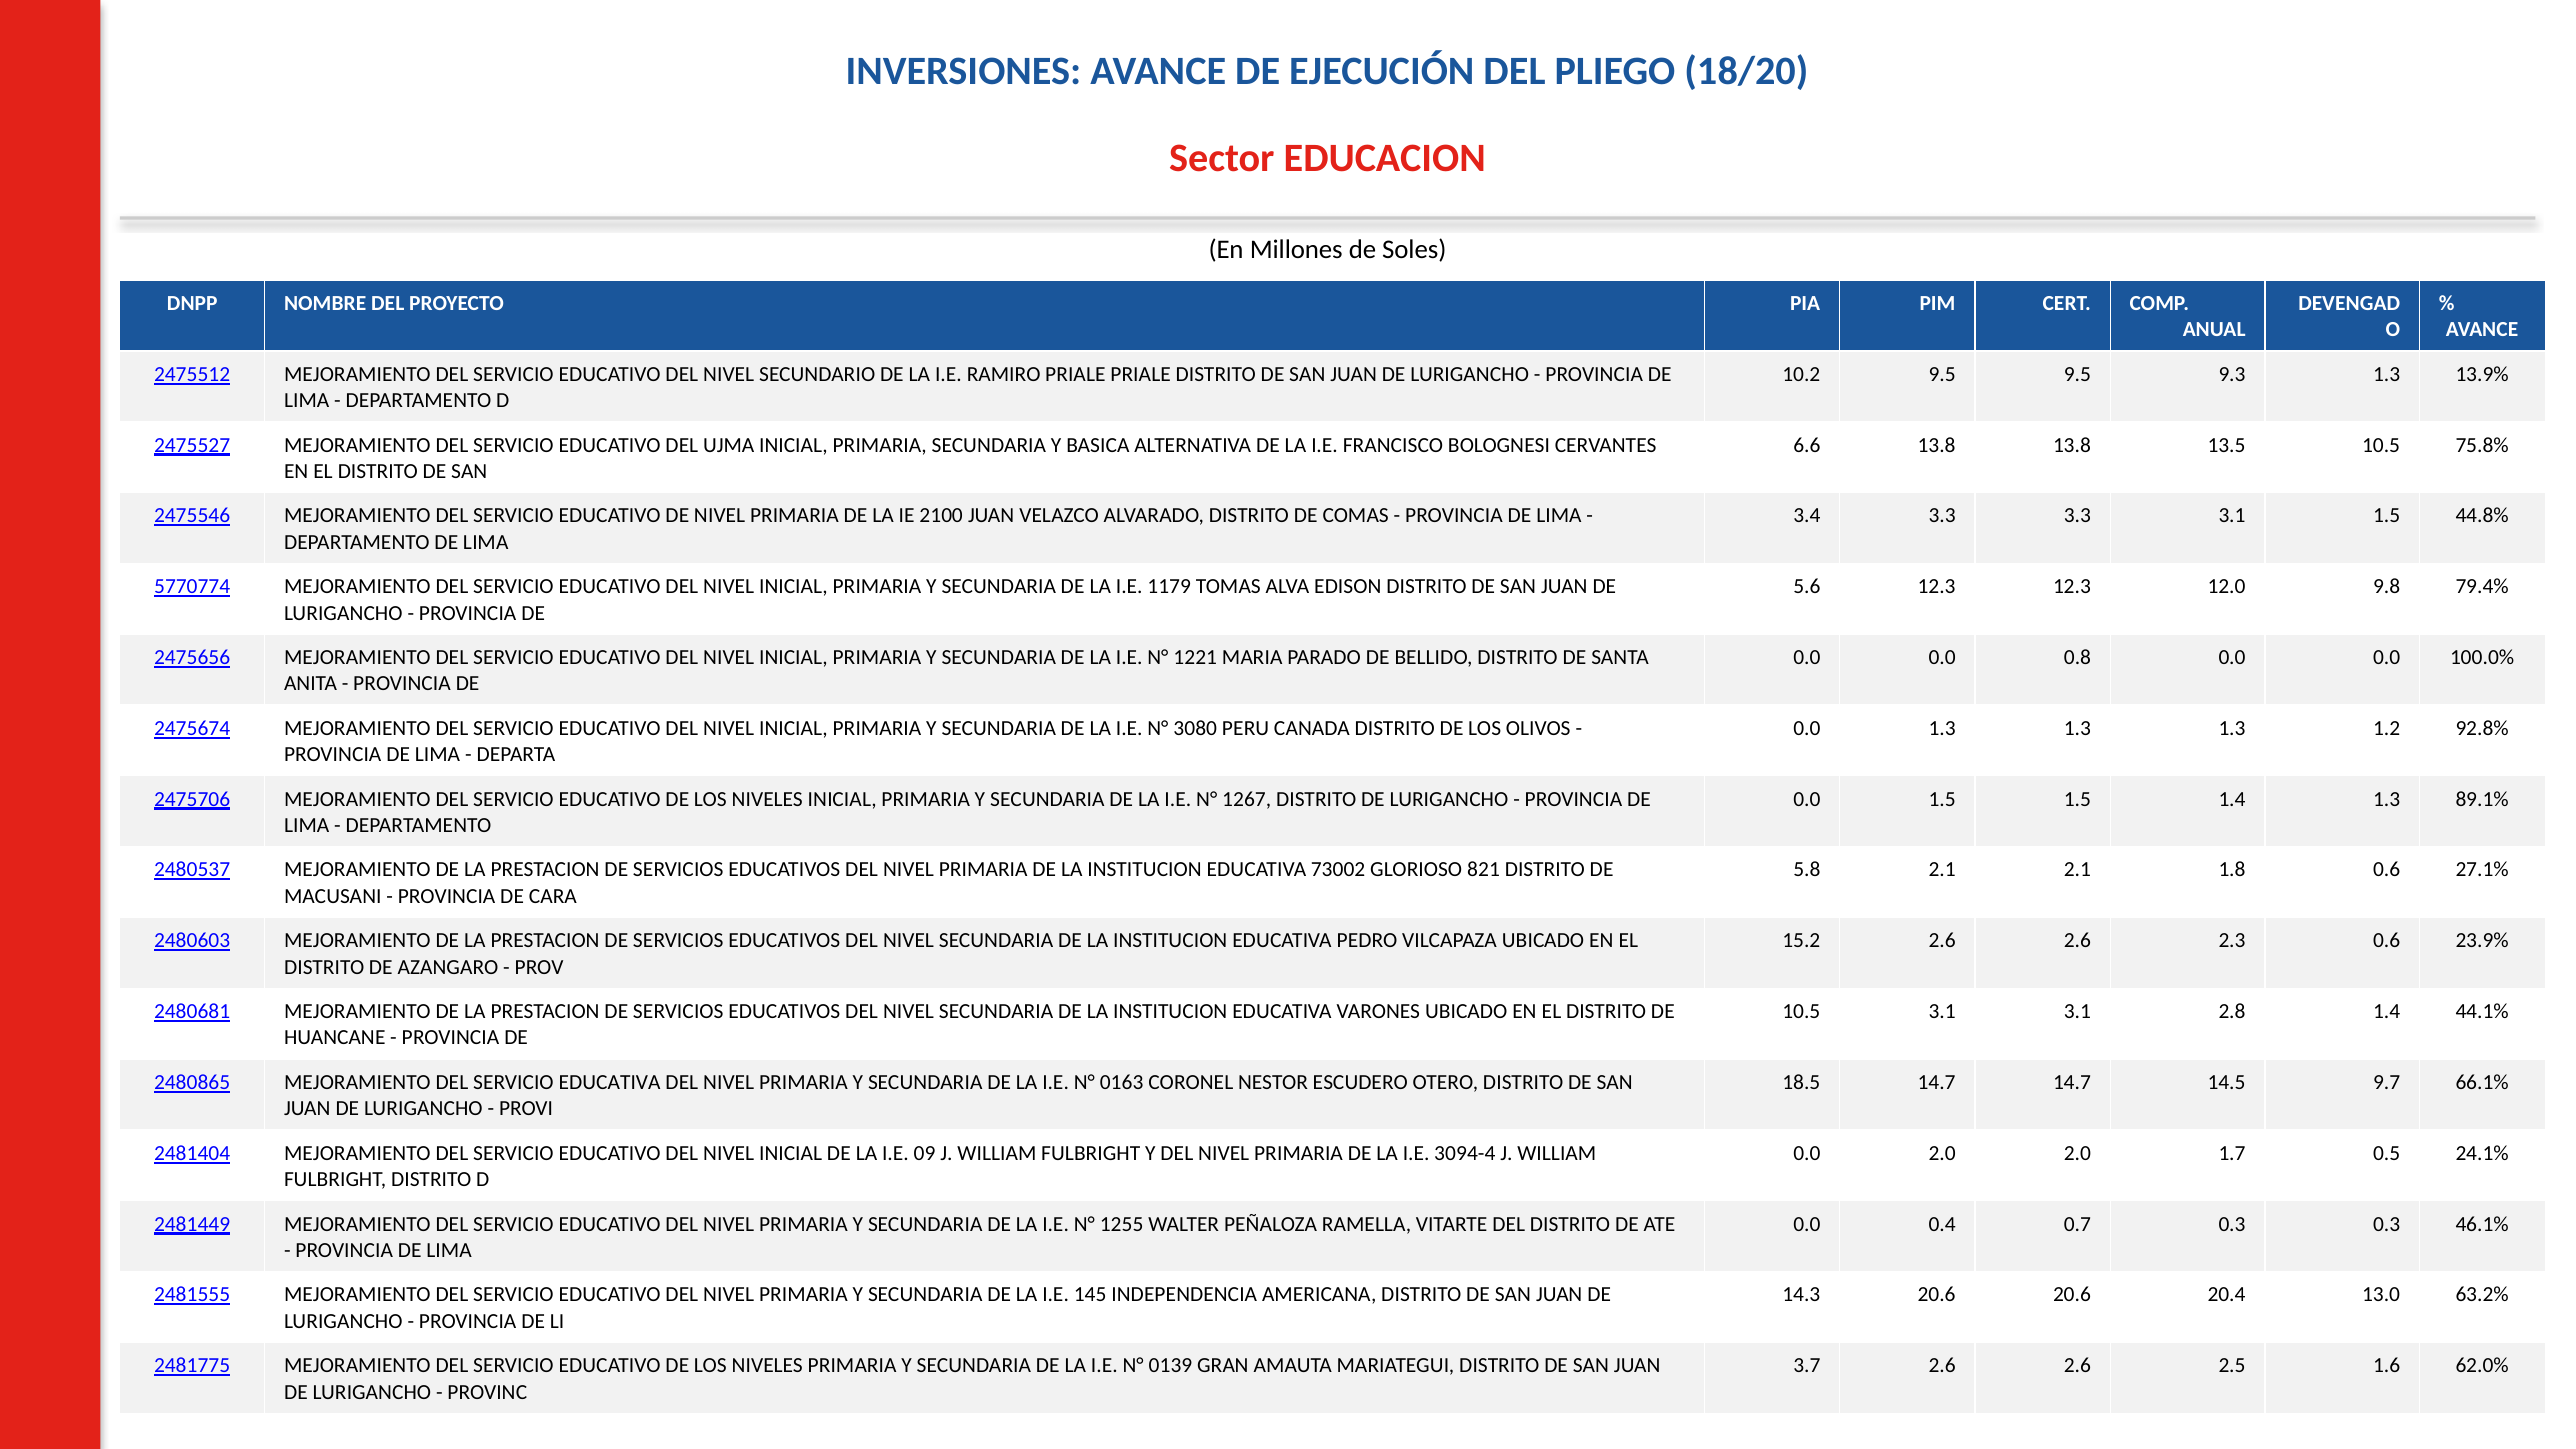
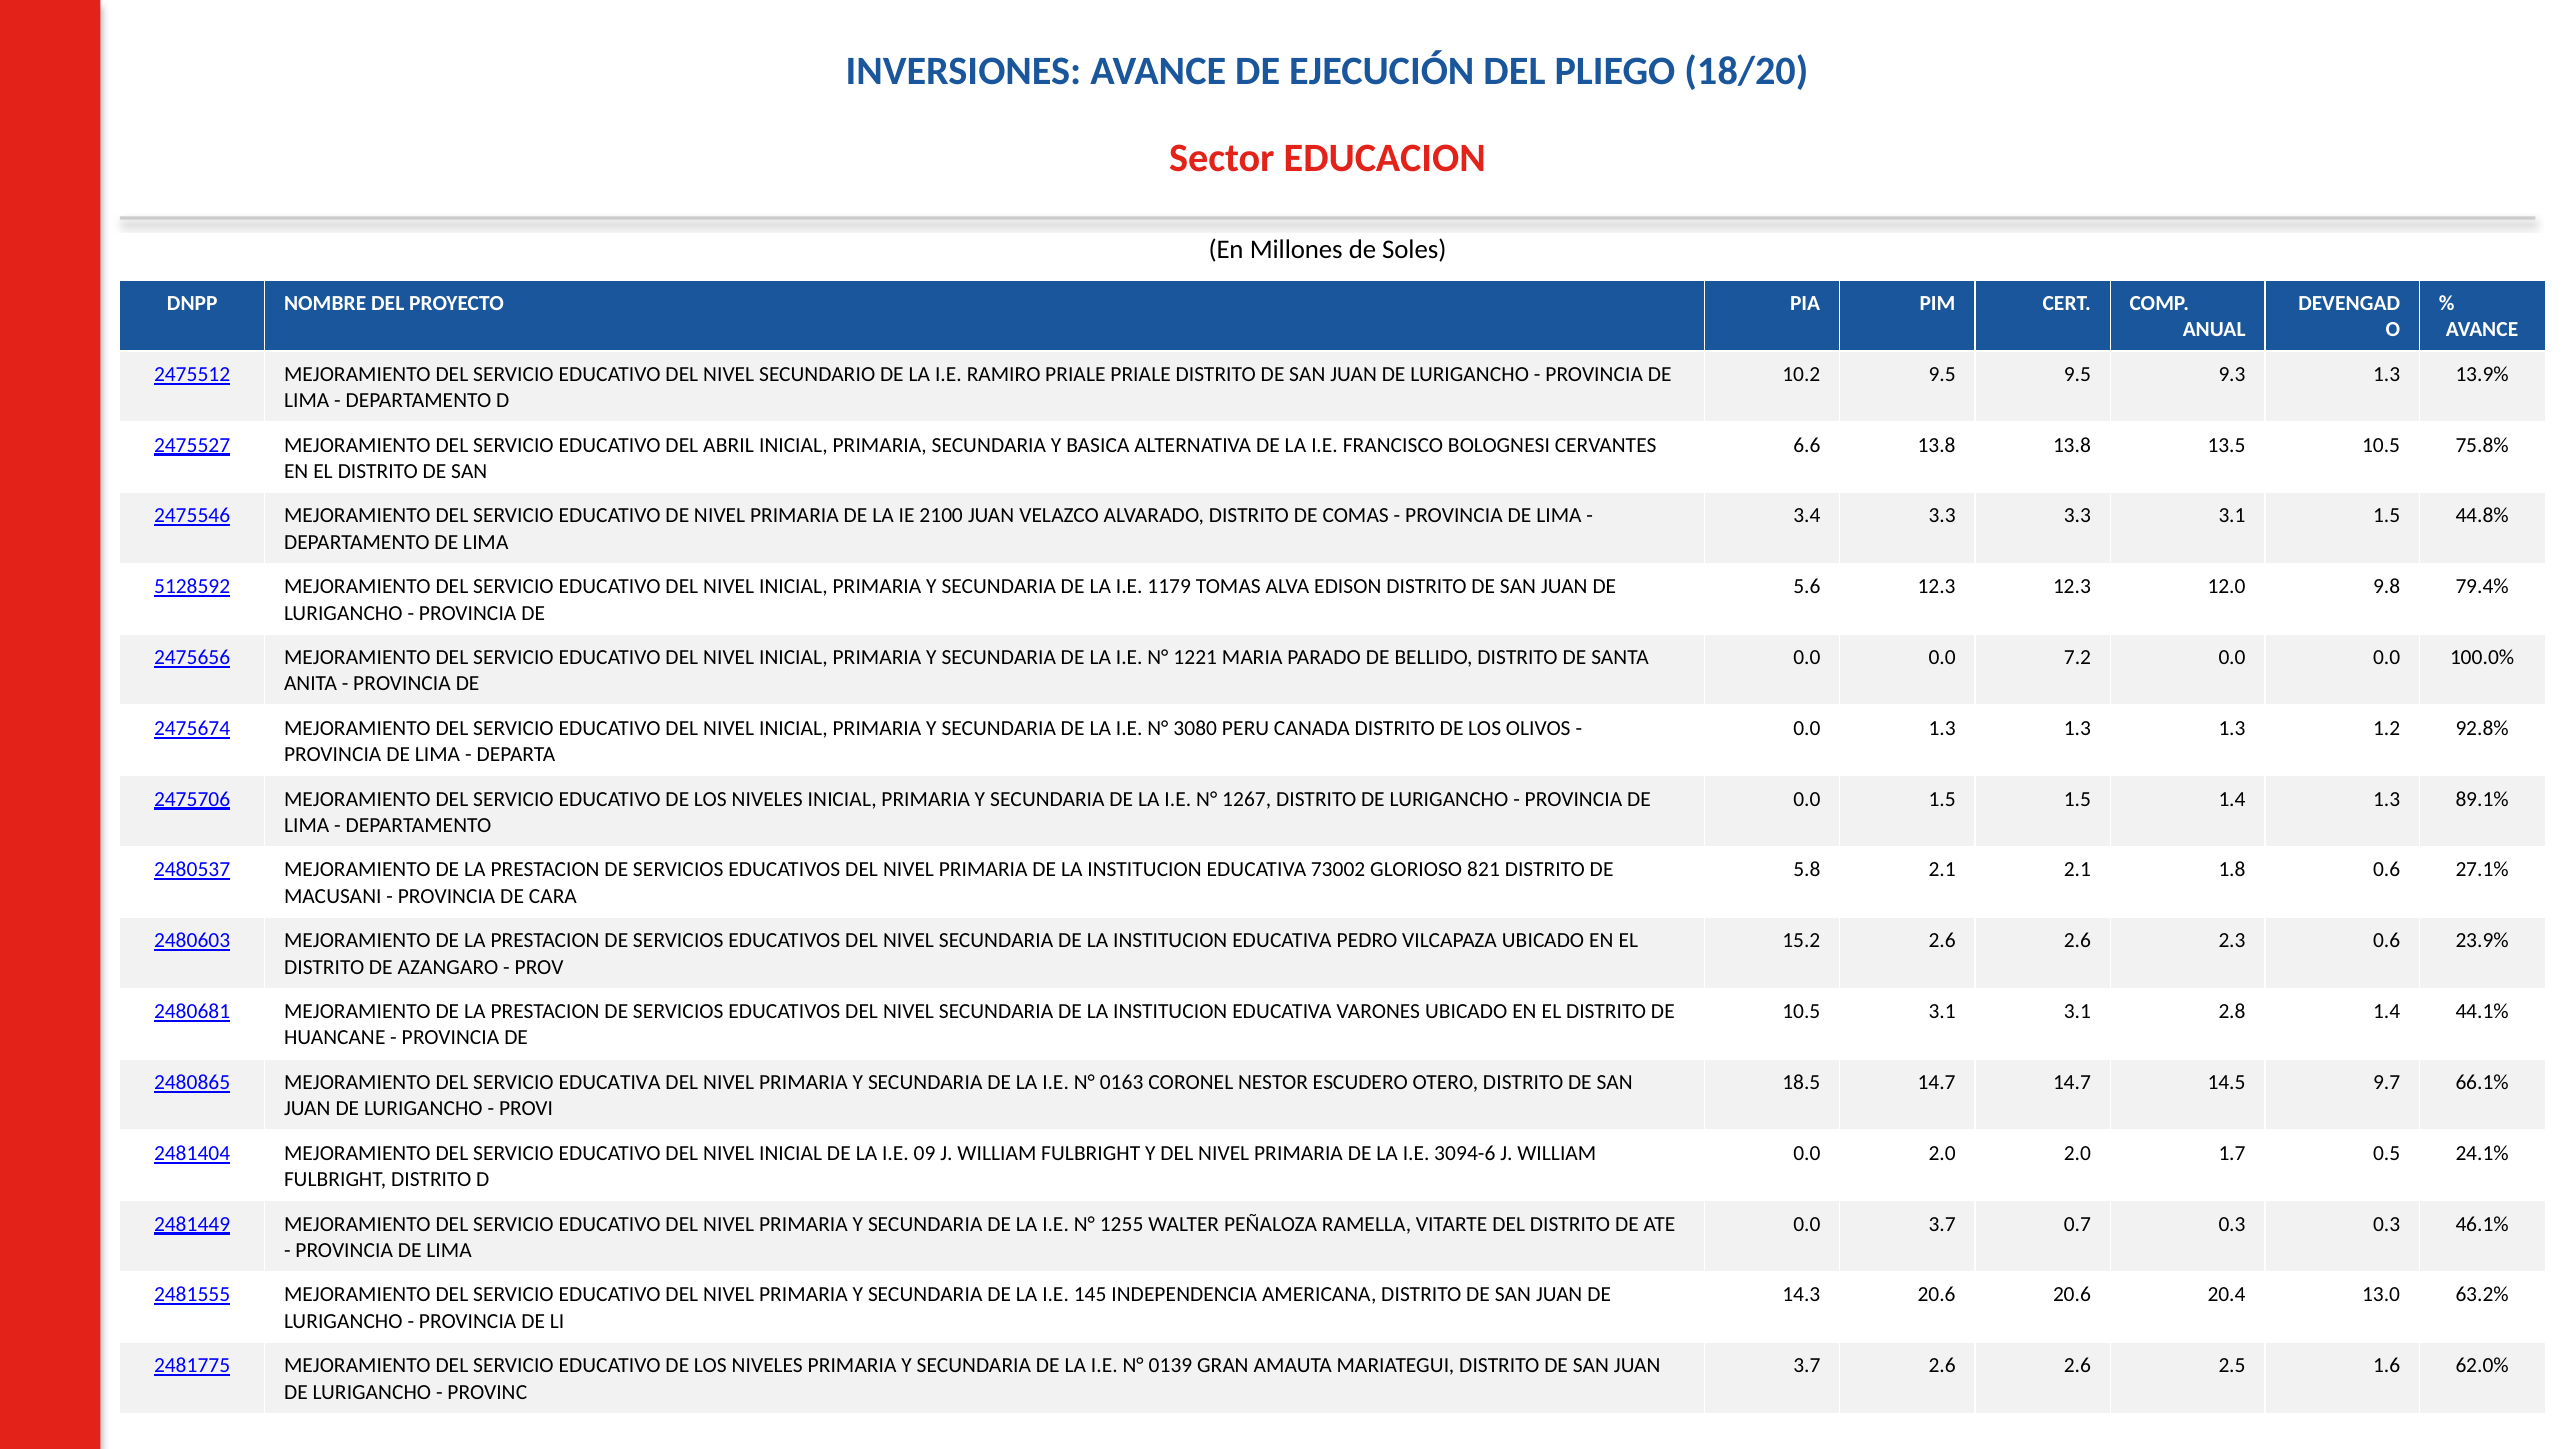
UJMA: UJMA -> ABRIL (729, 445)
5770774: 5770774 -> 5128592 (192, 587)
0.8: 0.8 -> 7.2 (2077, 658)
3094-4: 3094-4 -> 3094-6 (1465, 1153)
0.0 0.4: 0.4 -> 3.7 (1942, 1224)
